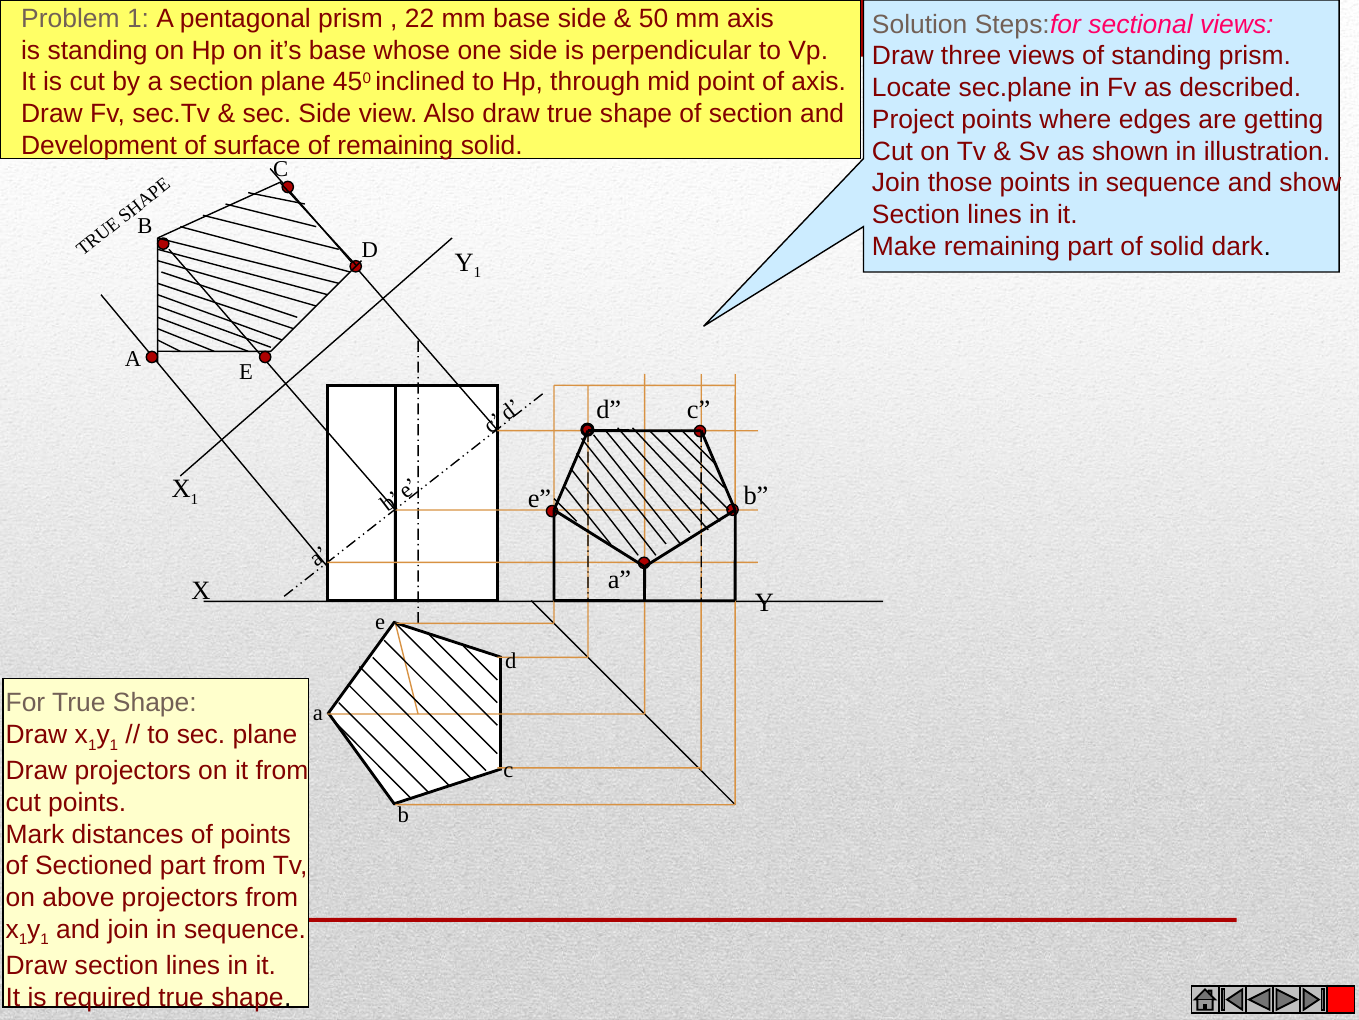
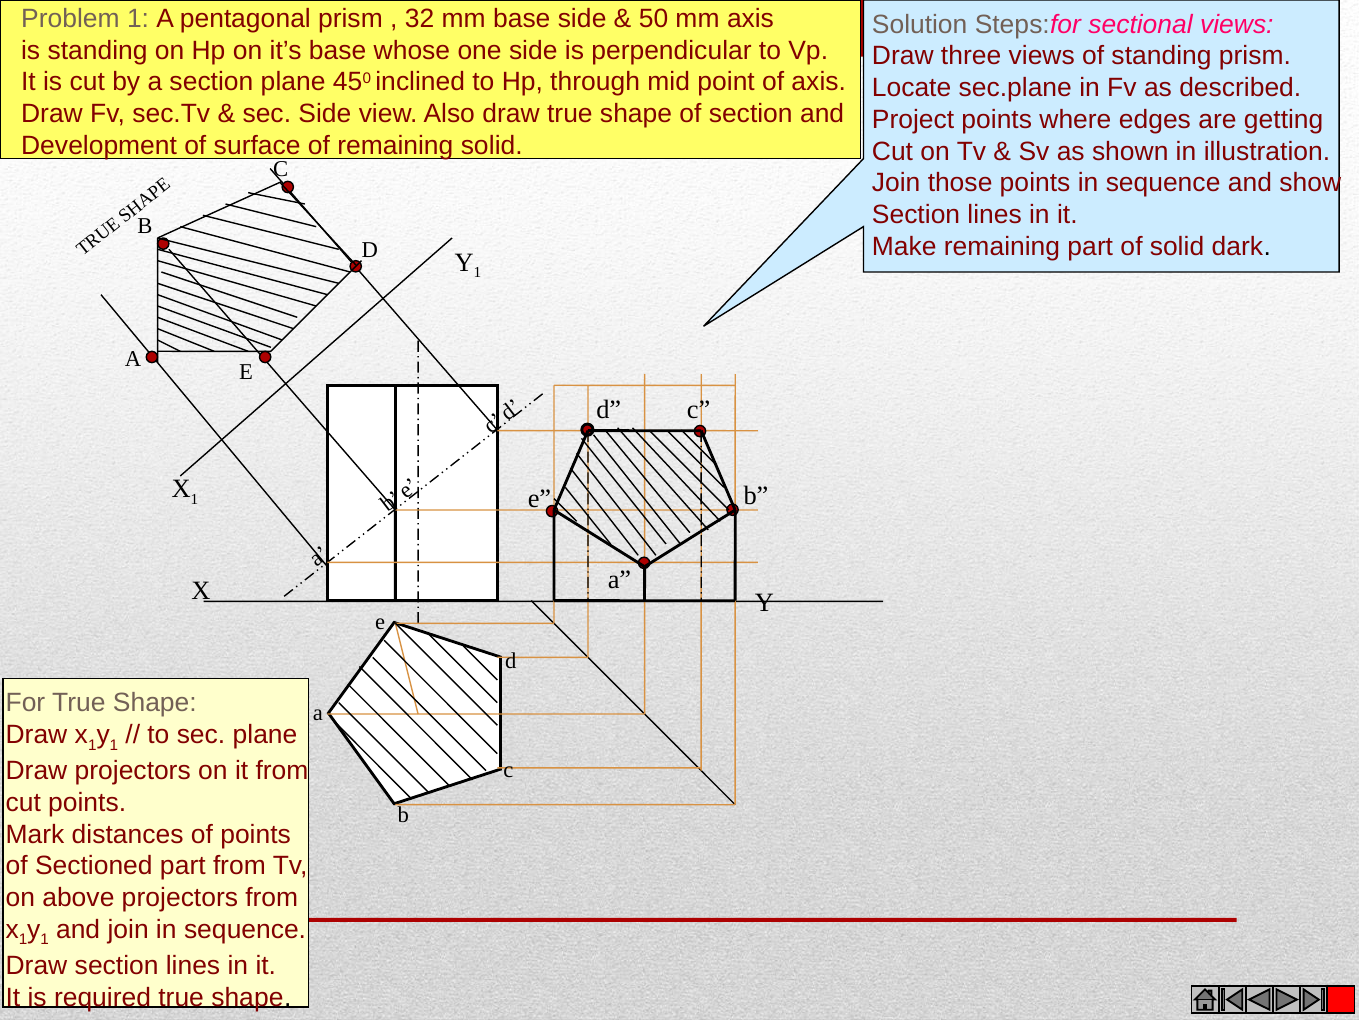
22: 22 -> 32 (420, 19)
